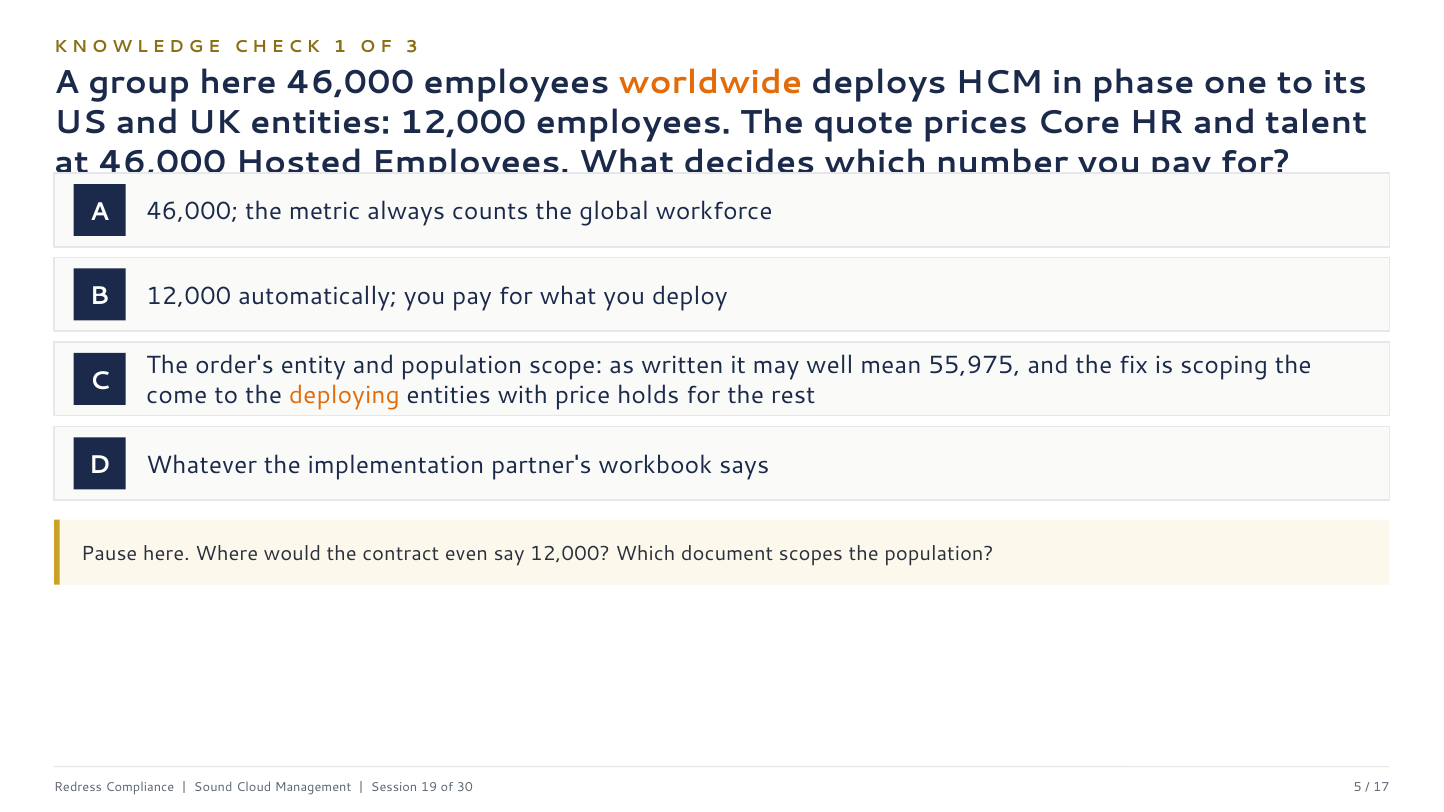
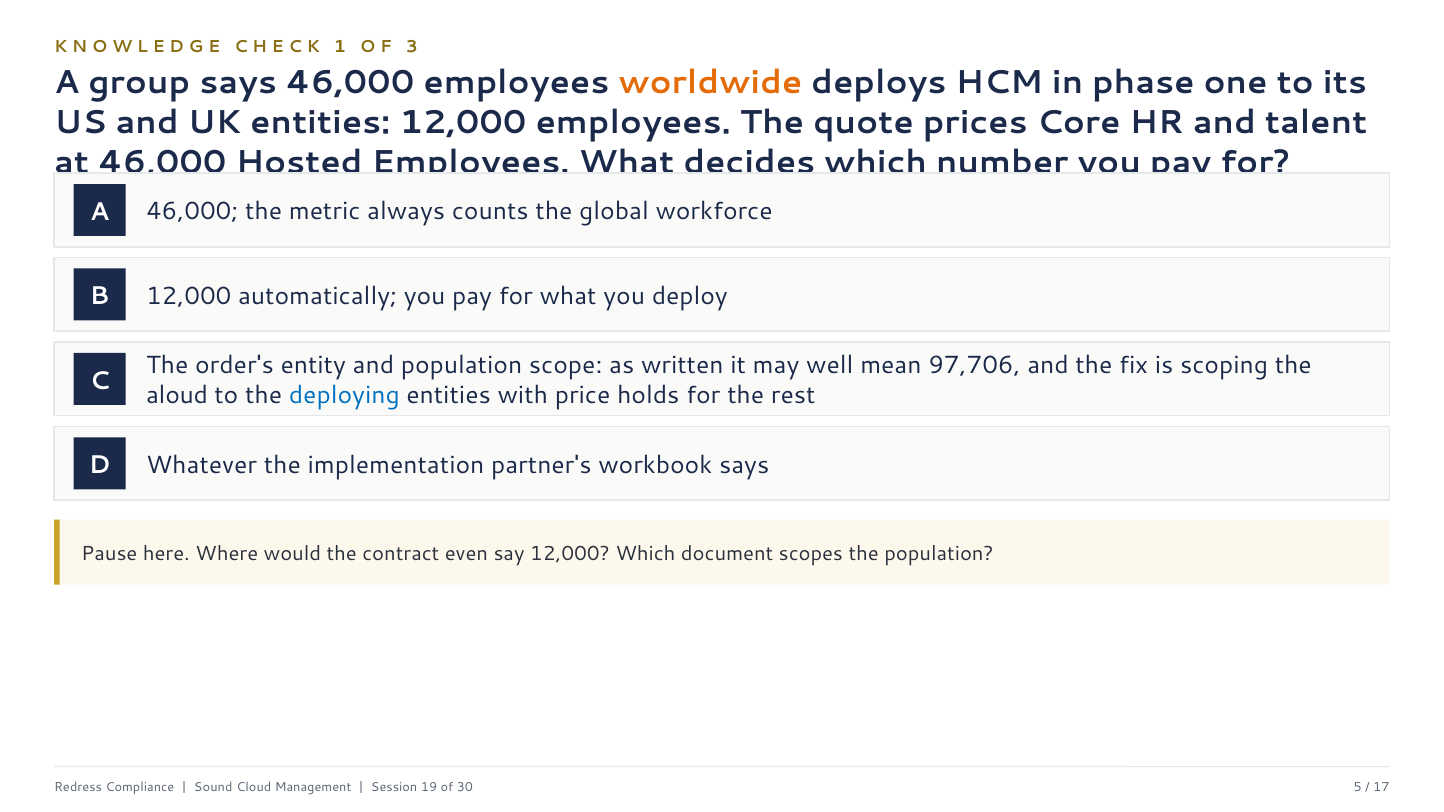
group here: here -> says (238, 83)
55,975: 55,975 -> 97,706 (974, 366)
come: come -> aloud (177, 396)
deploying colour: orange -> blue (344, 396)
